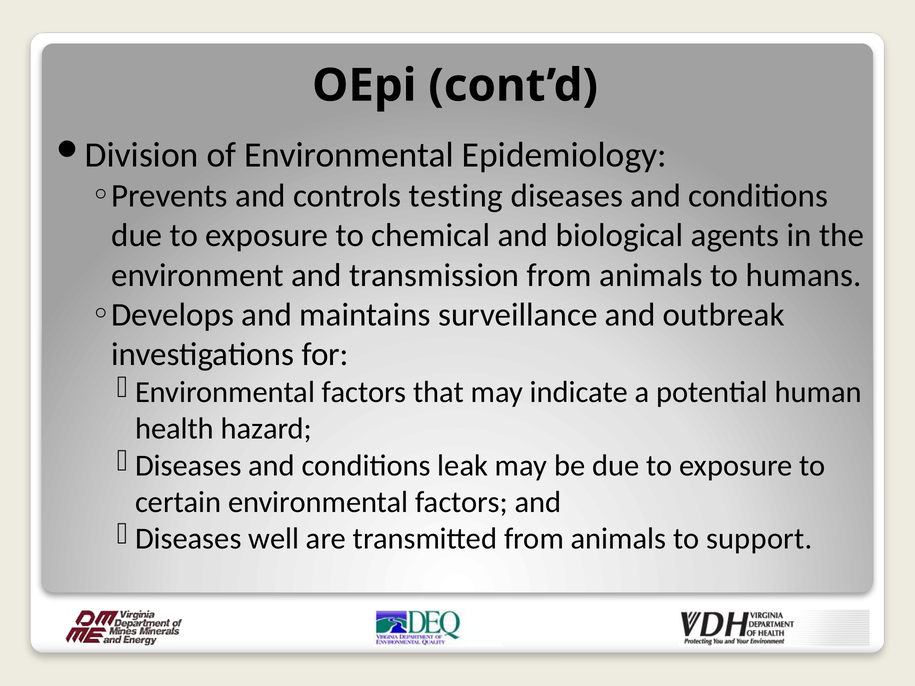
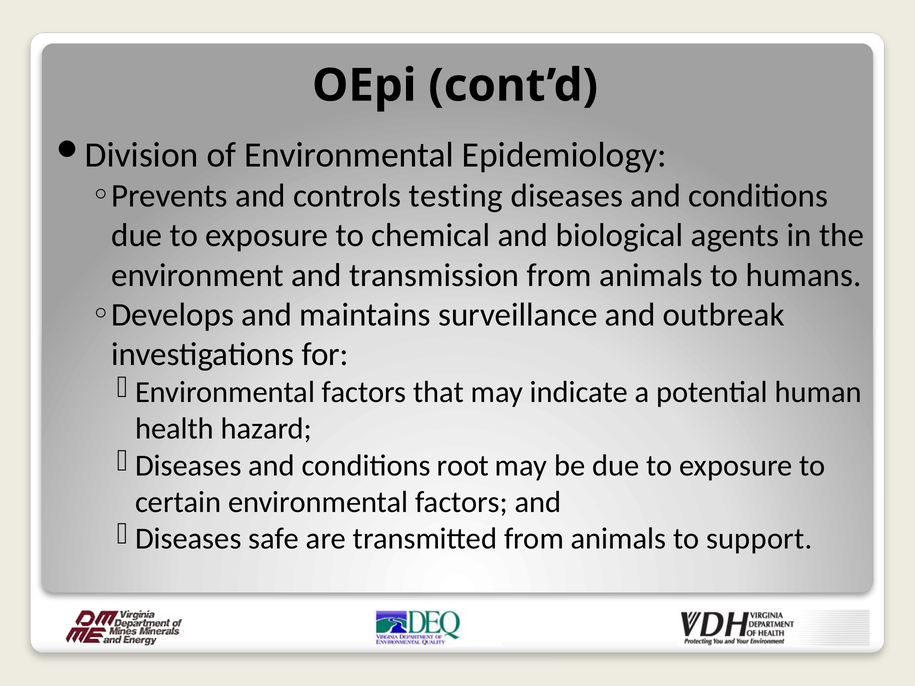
leak: leak -> root (463, 466)
well: well -> safe (274, 539)
